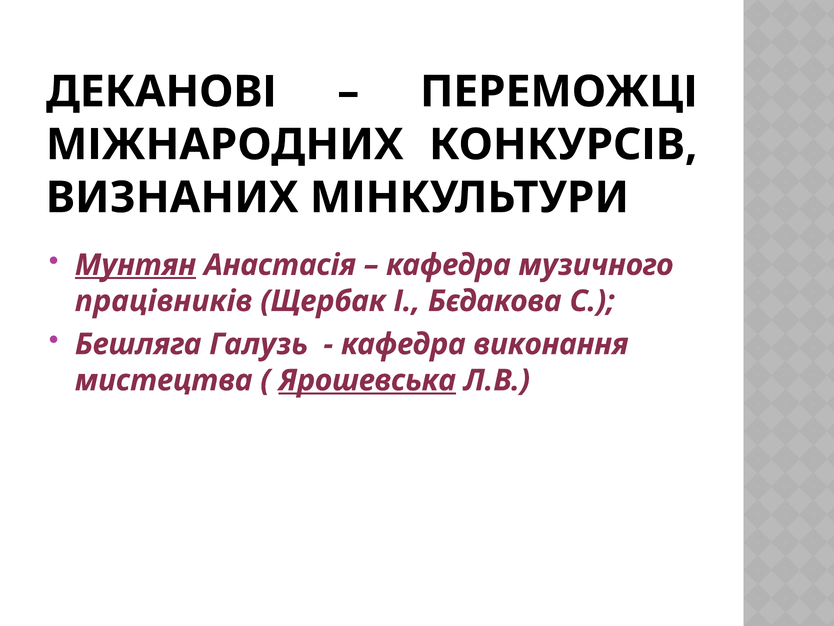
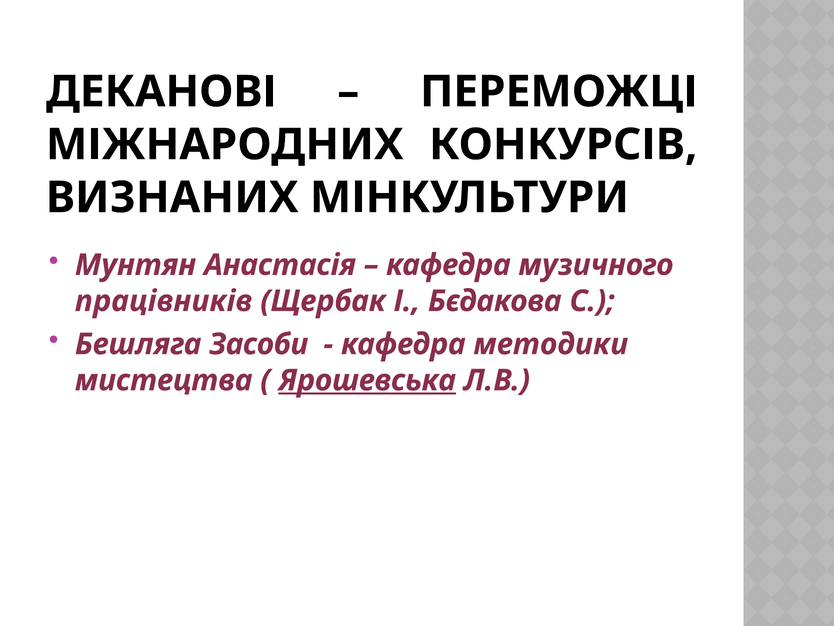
Мунтян underline: present -> none (136, 265)
Галузь: Галузь -> Засоби (259, 344)
виконання: виконання -> методики (551, 344)
